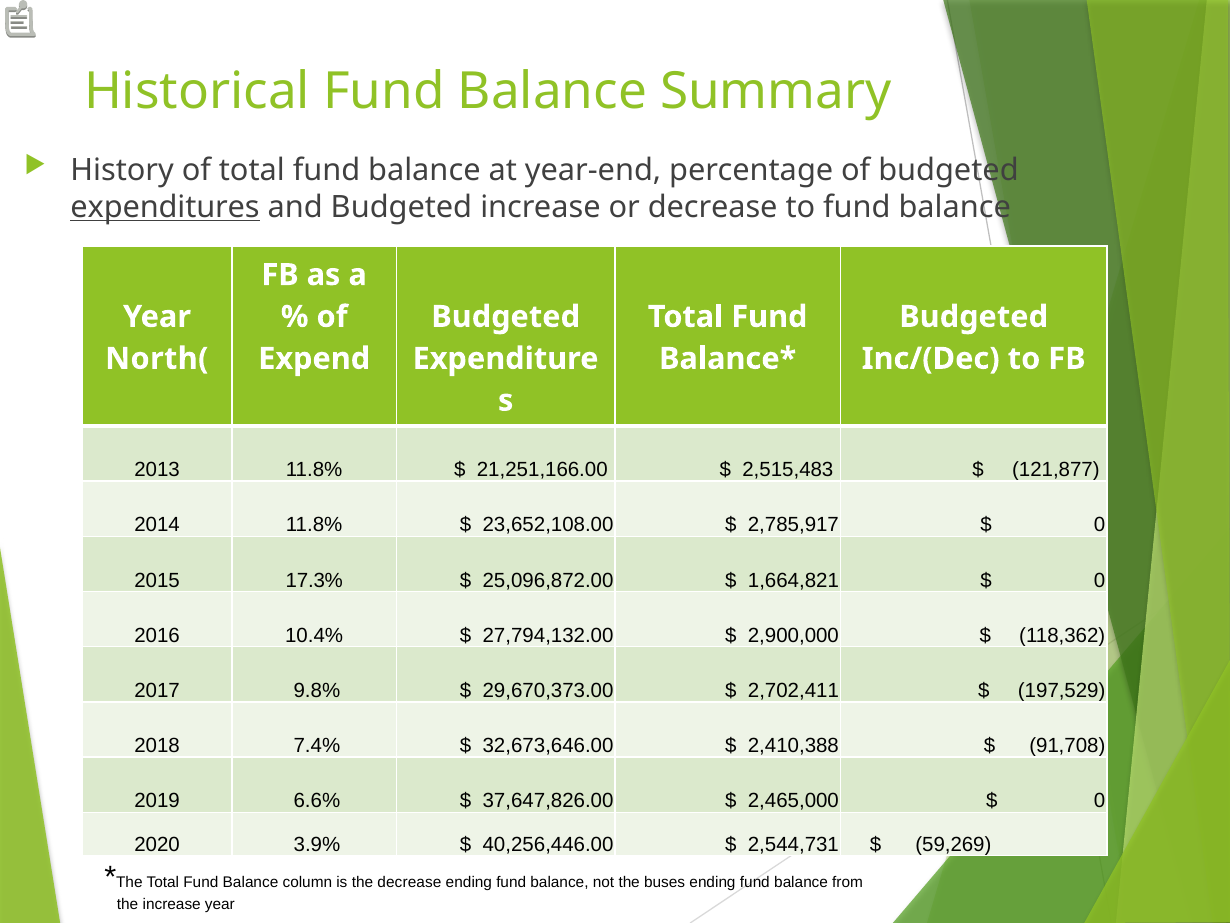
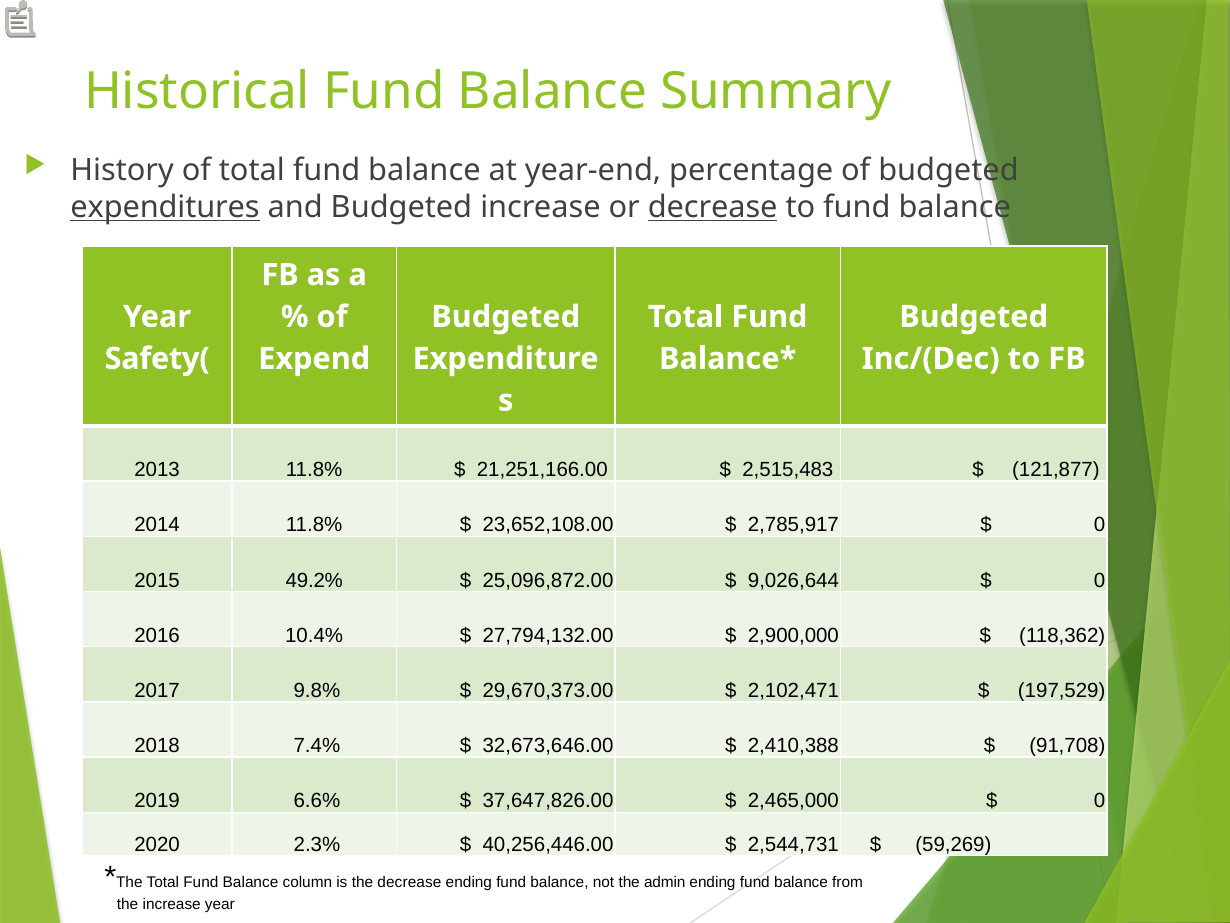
decrease underline: none -> present (713, 207)
North(: North( -> Safety( (157, 358)
17.3%: 17.3% -> 49.2% (314, 580)
1,664,821: 1,664,821 -> 9,026,644 (793, 580)
2,702,411: 2,702,411 -> 2,102,471 (793, 690)
3.9%: 3.9% -> 2.3% (317, 844)
buses: buses -> admin (665, 882)
